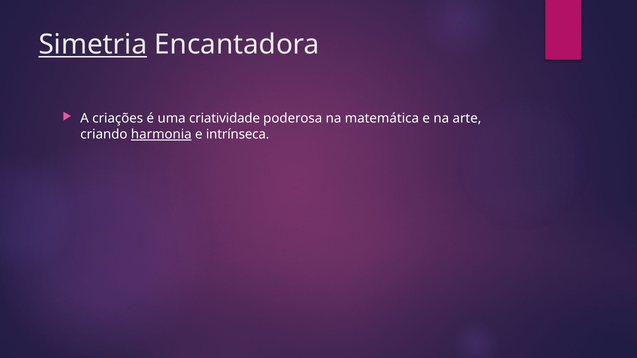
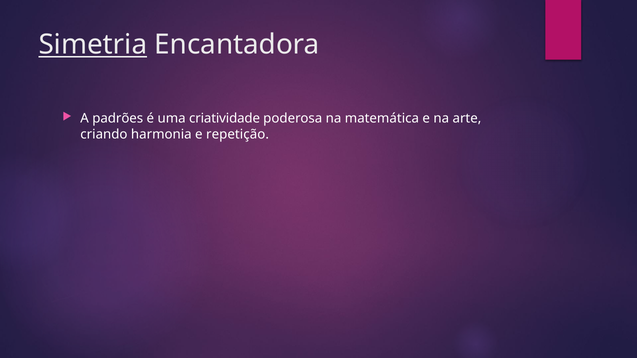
criações: criações -> padrões (118, 119)
harmonia underline: present -> none (161, 134)
intrínseca: intrínseca -> repetição (238, 134)
